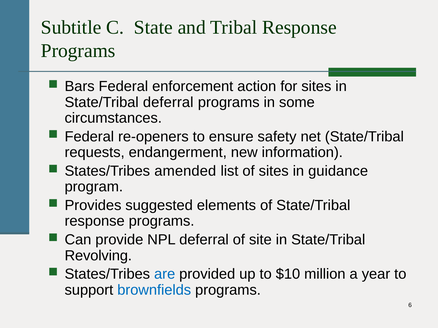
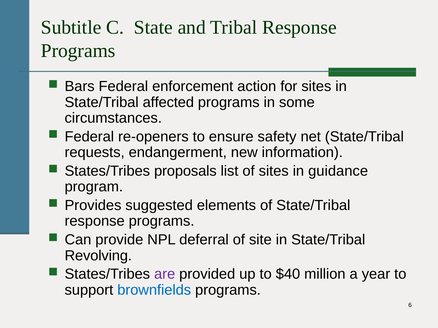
State/Tribal deferral: deferral -> affected (168, 102)
amended: amended -> proposals (185, 171)
are colour: blue -> purple (165, 275)
$10: $10 -> $40 (288, 275)
